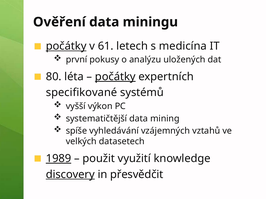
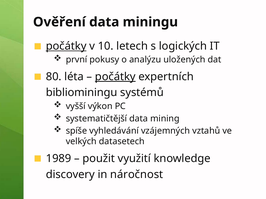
61: 61 -> 10 (106, 46)
medicína: medicína -> logických (183, 46)
specifikované: specifikované -> bibliominingu (82, 93)
1989 underline: present -> none (59, 159)
discovery underline: present -> none (70, 175)
přesvědčit: přesvědčit -> náročnost (137, 175)
